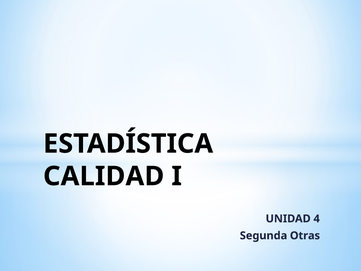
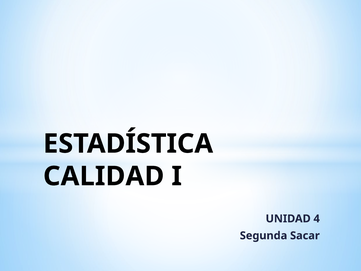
Otras: Otras -> Sacar (305, 235)
